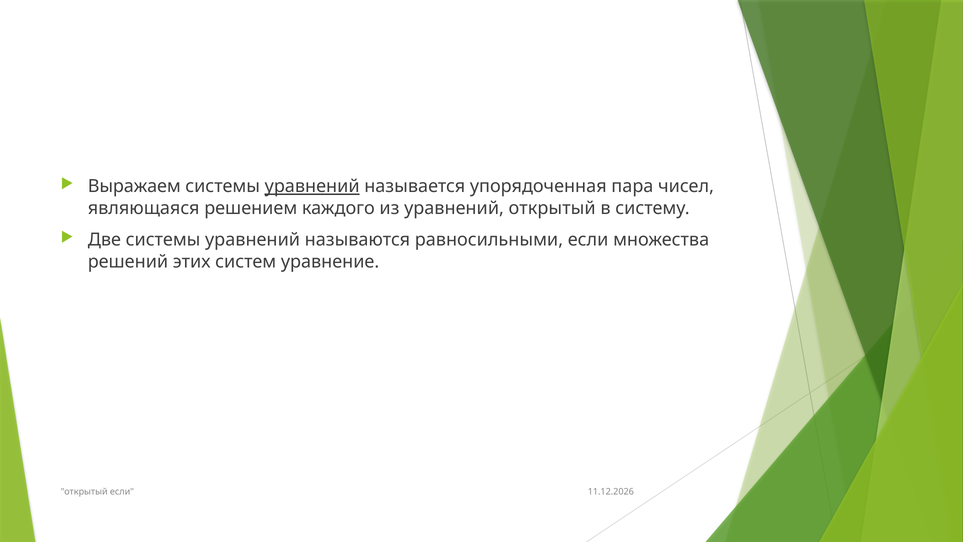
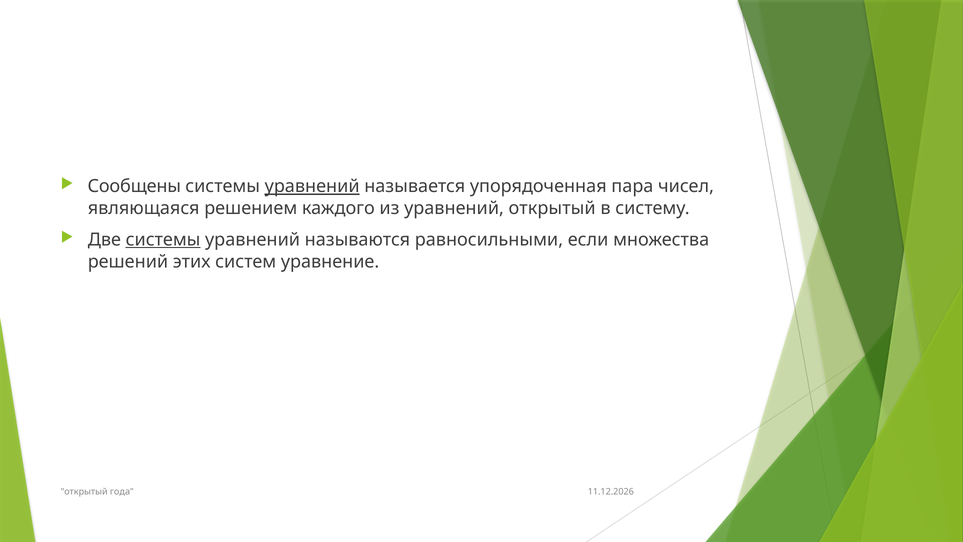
Выражаем: Выражаем -> Сообщены (134, 186)
системы underline: none -> present (163, 240)
открытый если: если -> года (122, 491)
